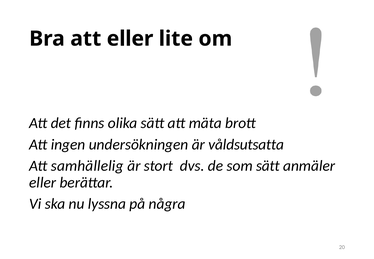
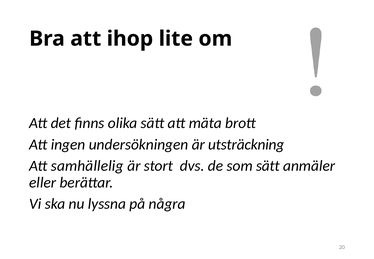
att eller: eller -> ihop (130, 39)
våldsutsatta: våldsutsatta -> utsträckning (246, 144)
